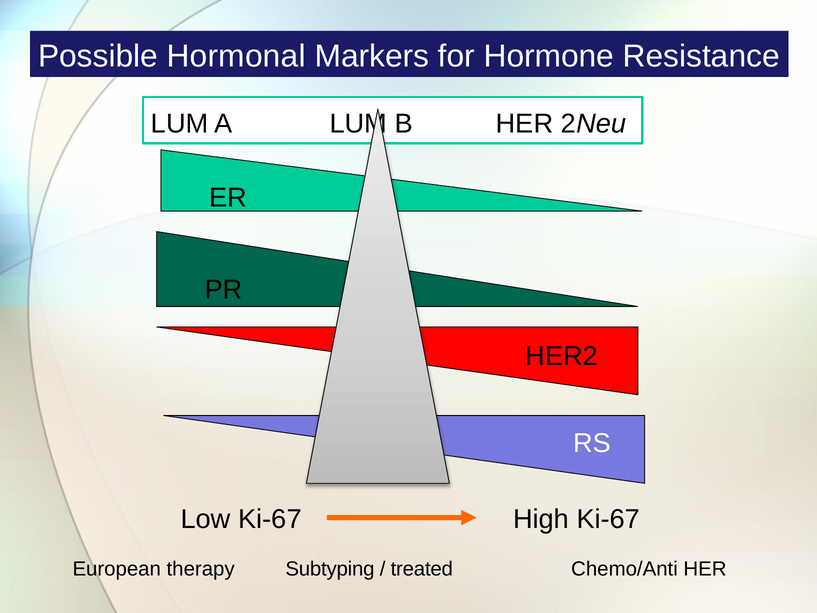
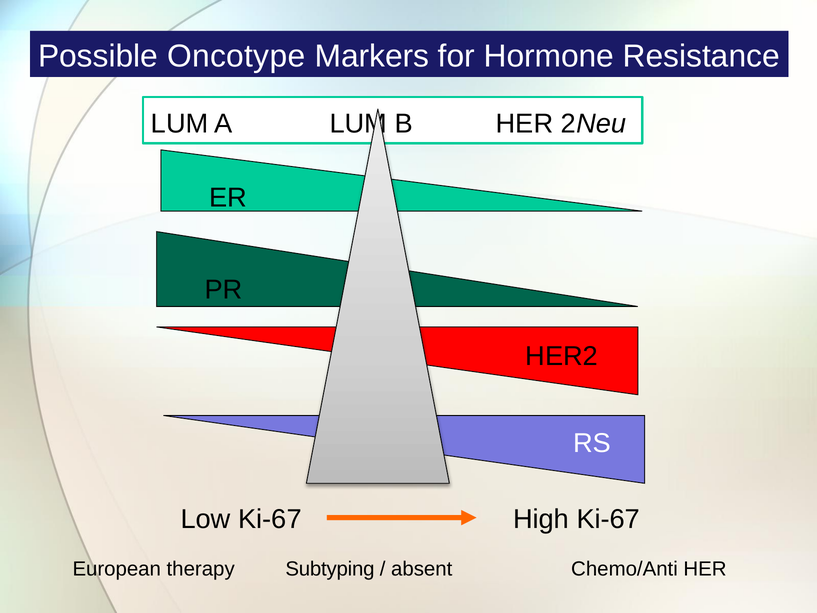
Hormonal: Hormonal -> Oncotype (236, 56)
treated: treated -> absent (422, 569)
